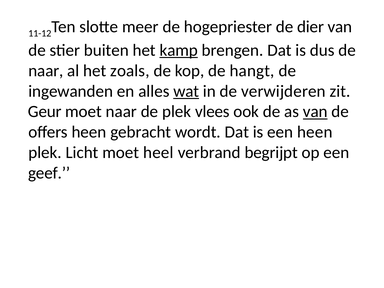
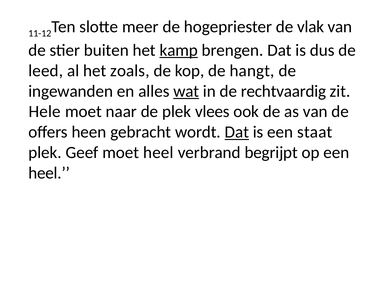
dier: dier -> vlak (311, 27)
naar: naar -> leed (46, 71)
verwijderen: verwijderen -> rechtvaardig (284, 91)
Geur: Geur -> Hele (45, 112)
van underline: present -> none (315, 112)
Dat underline: none -> present (237, 132)
een heen: heen -> staat (315, 132)
Licht: Licht -> Geef (82, 153)
geef: geef -> heel (49, 173)
